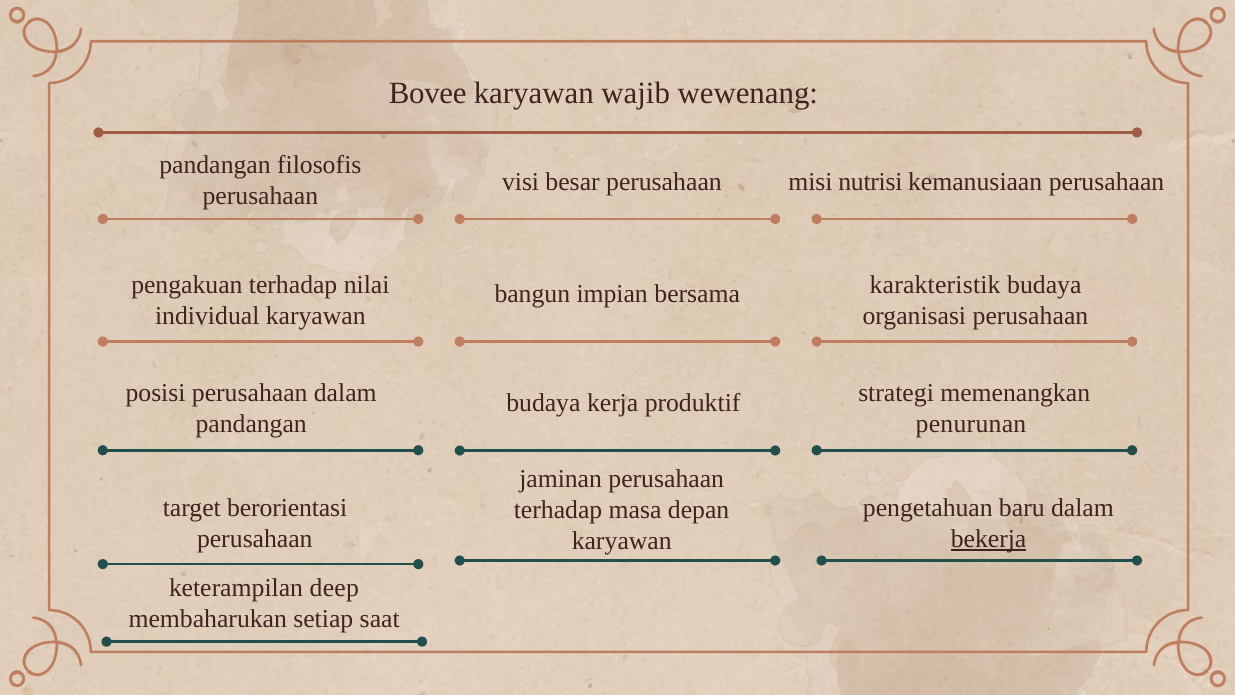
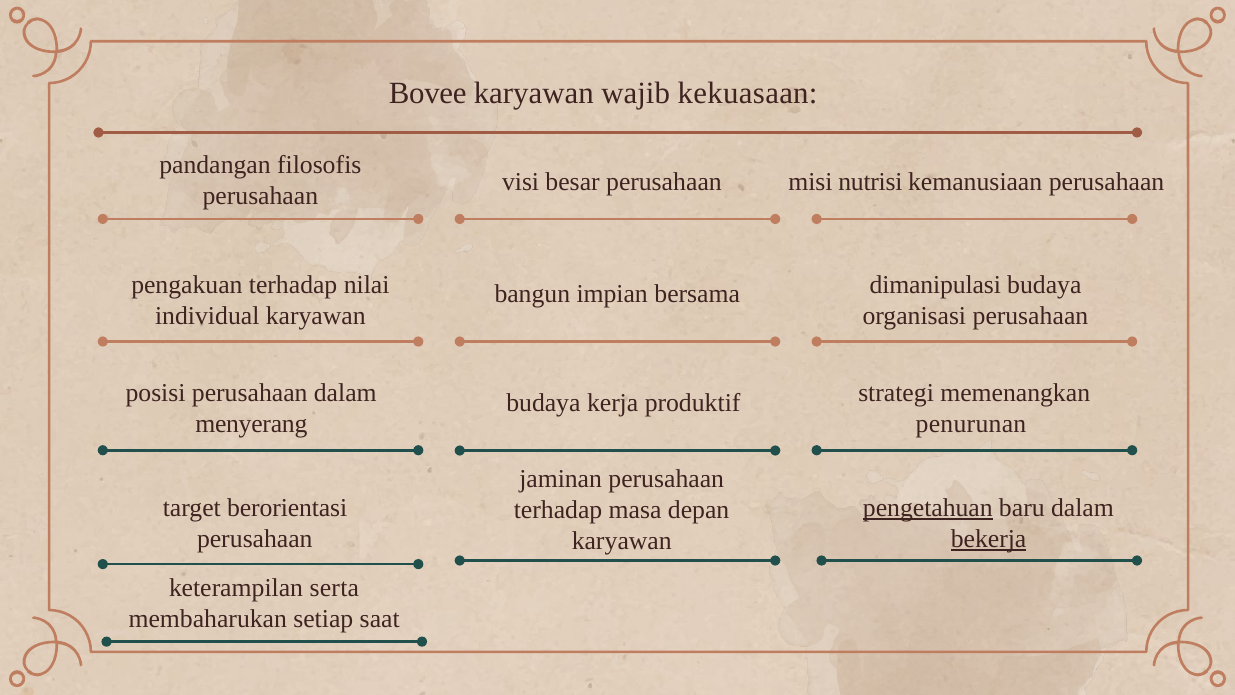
wewenang: wewenang -> kekuasaan (748, 94)
karakteristik: karakteristik -> dimanipulasi (935, 285)
pandangan: pandangan -> menyerang (251, 424)
pengetahuan underline: none -> present (928, 508)
deep: deep -> serta (334, 588)
